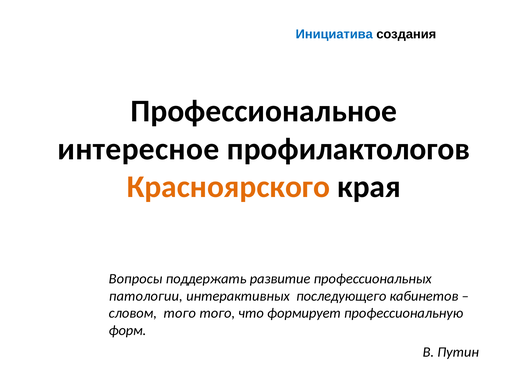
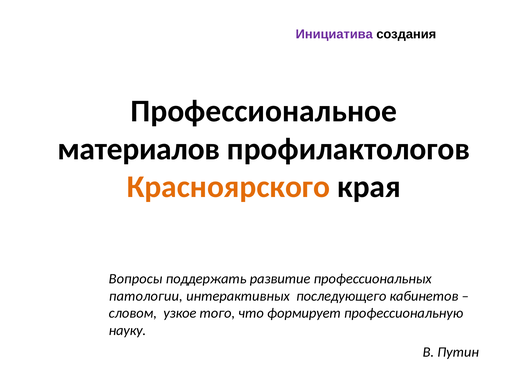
Инициатива colour: blue -> purple (334, 34)
интересное: интересное -> материалов (139, 149)
словом того: того -> узкое (180, 313)
форм: форм -> науку (127, 330)
